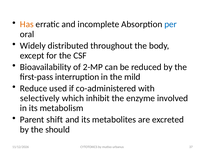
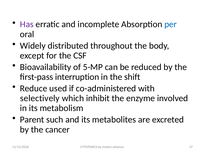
Has colour: orange -> purple (27, 24)
2-MP: 2-MP -> 5-MP (93, 67)
mild: mild -> shift (132, 77)
shift: shift -> such (55, 119)
should: should -> cancer (58, 129)
